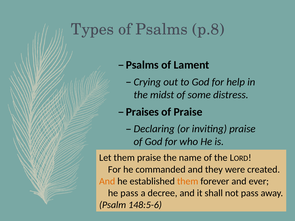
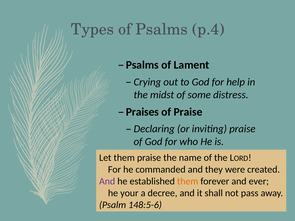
p.8: p.8 -> p.4 (208, 29)
And colour: orange -> purple (107, 181)
he pass: pass -> your (129, 193)
